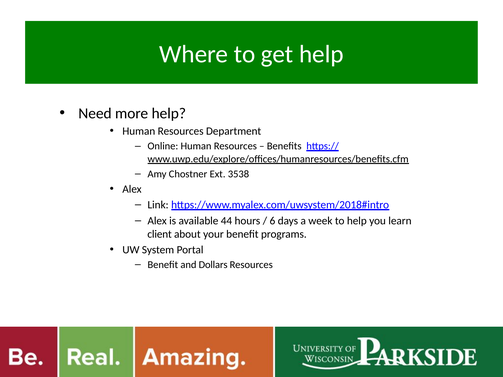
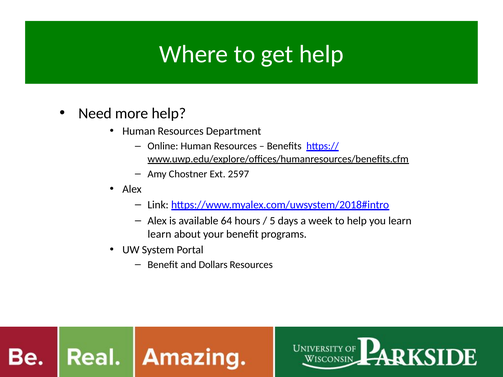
3538: 3538 -> 2597 (238, 174)
44: 44 -> 64 (226, 221)
6: 6 -> 5 (272, 221)
client: client -> learn (159, 234)
